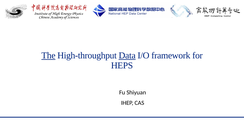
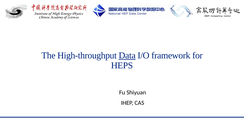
The underline: present -> none (48, 56)
